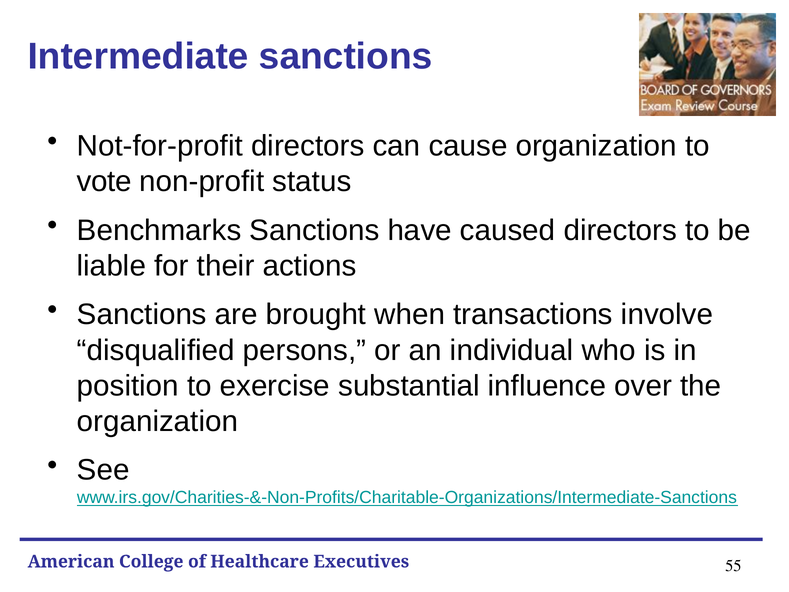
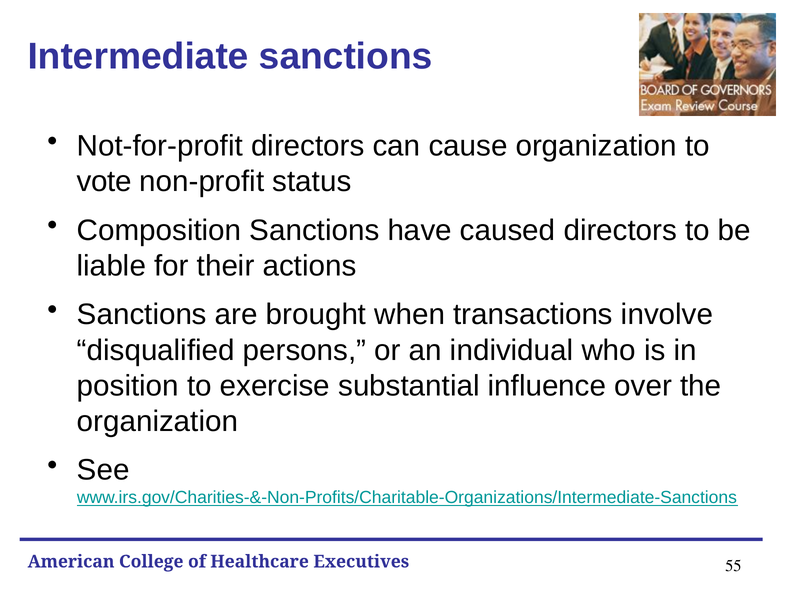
Benchmarks: Benchmarks -> Composition (159, 230)
